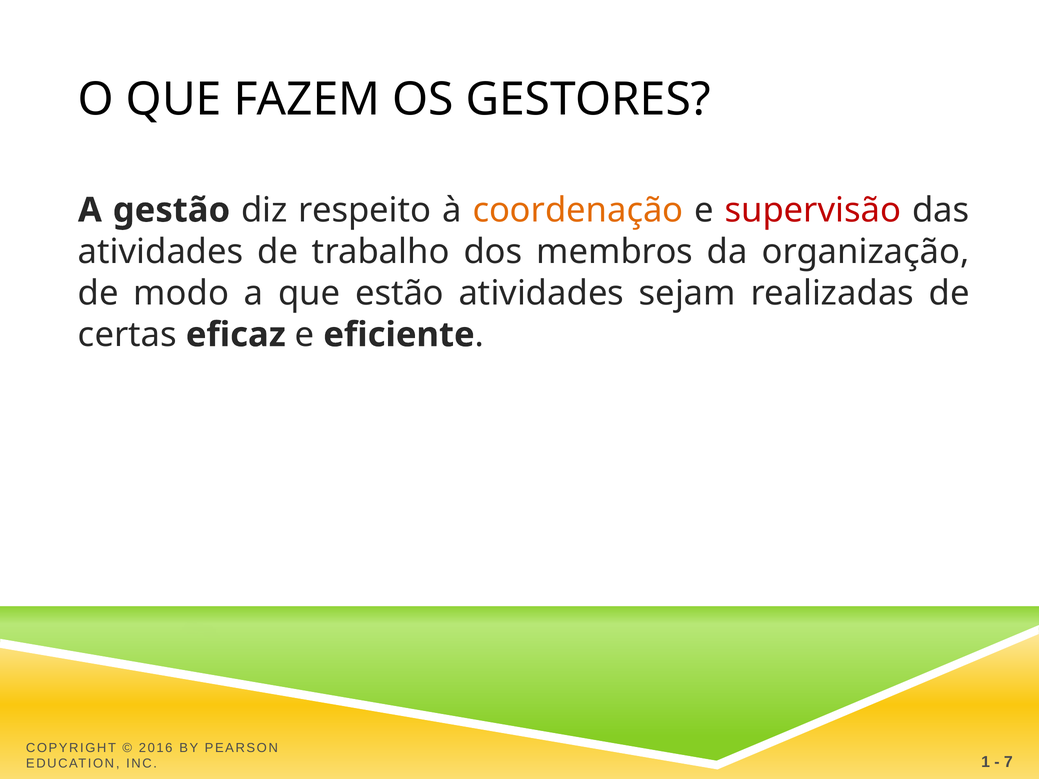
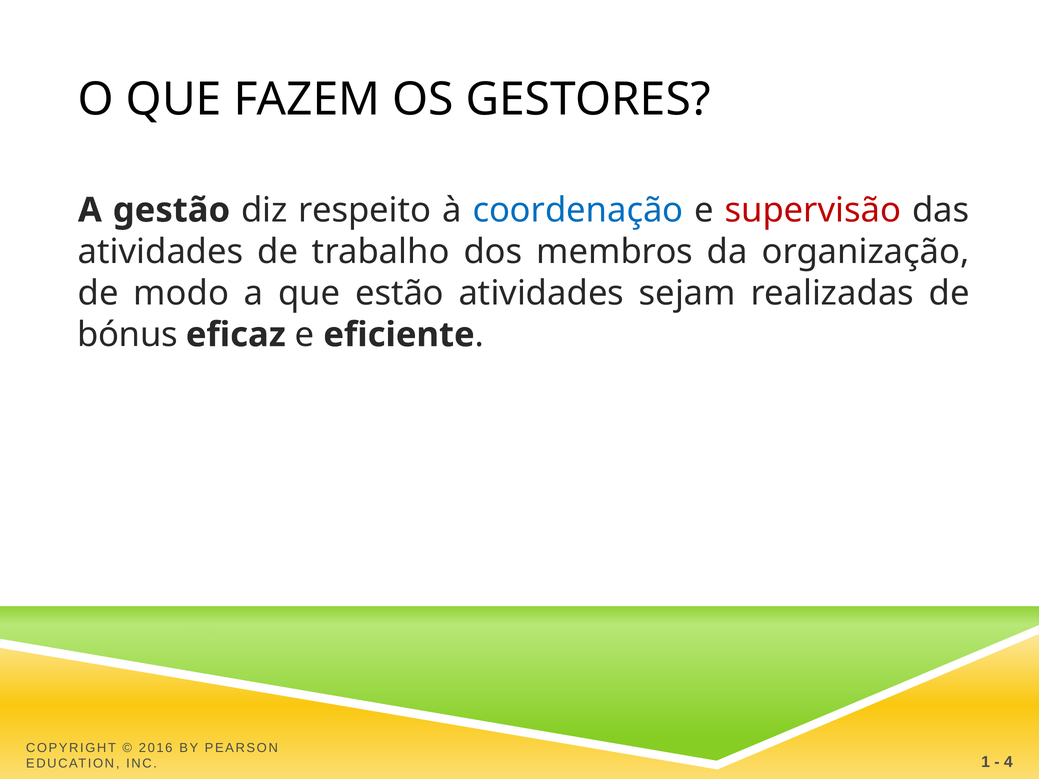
coordenação colour: orange -> blue (578, 210)
certas: certas -> bónus (128, 335)
7: 7 -> 4 (1008, 762)
